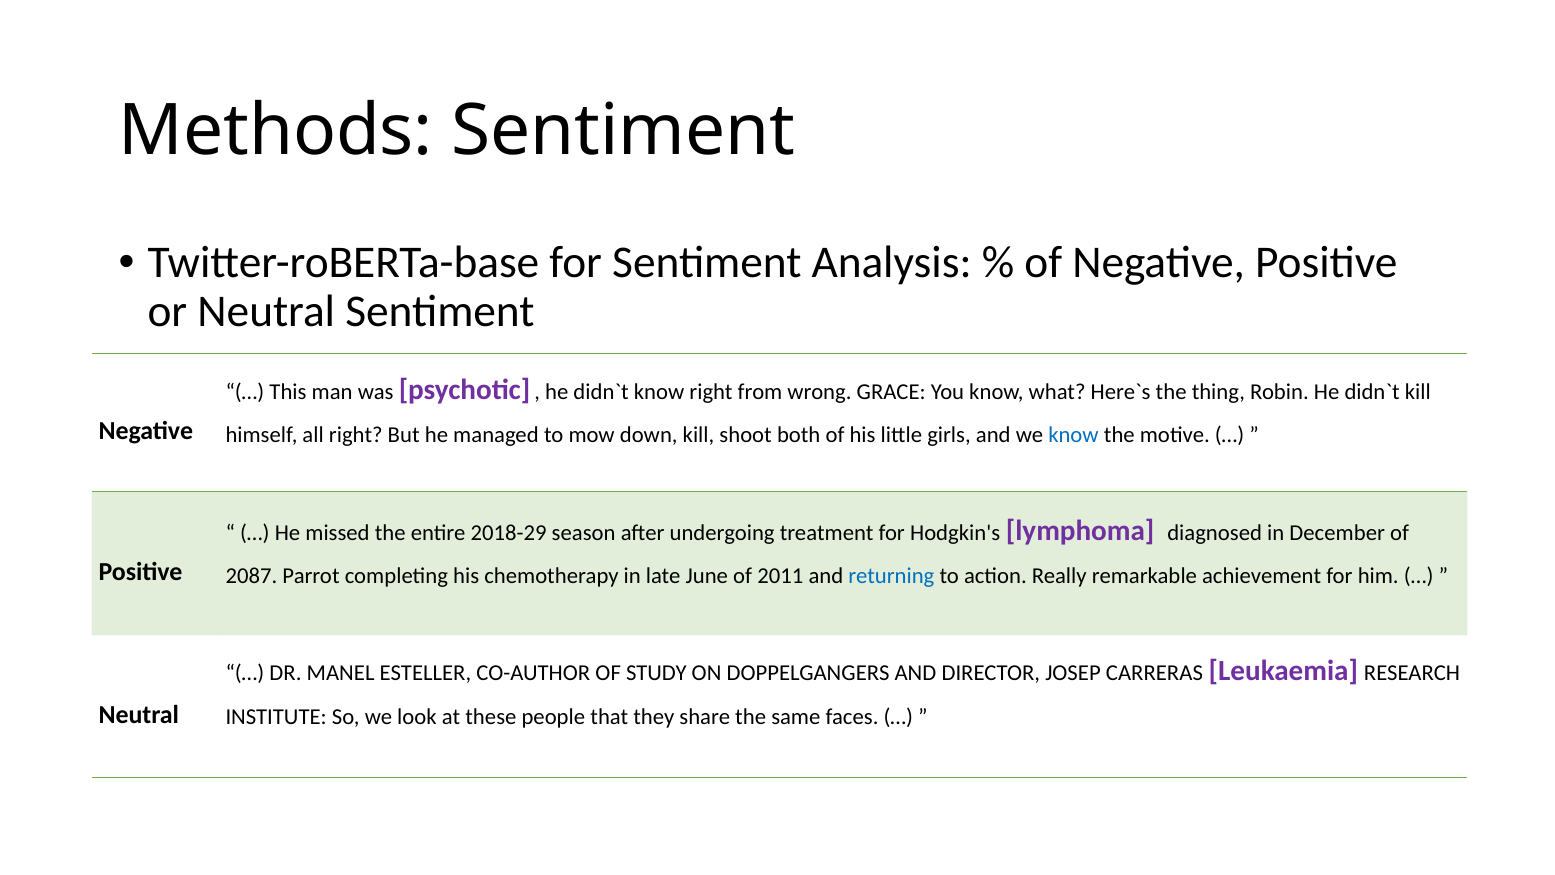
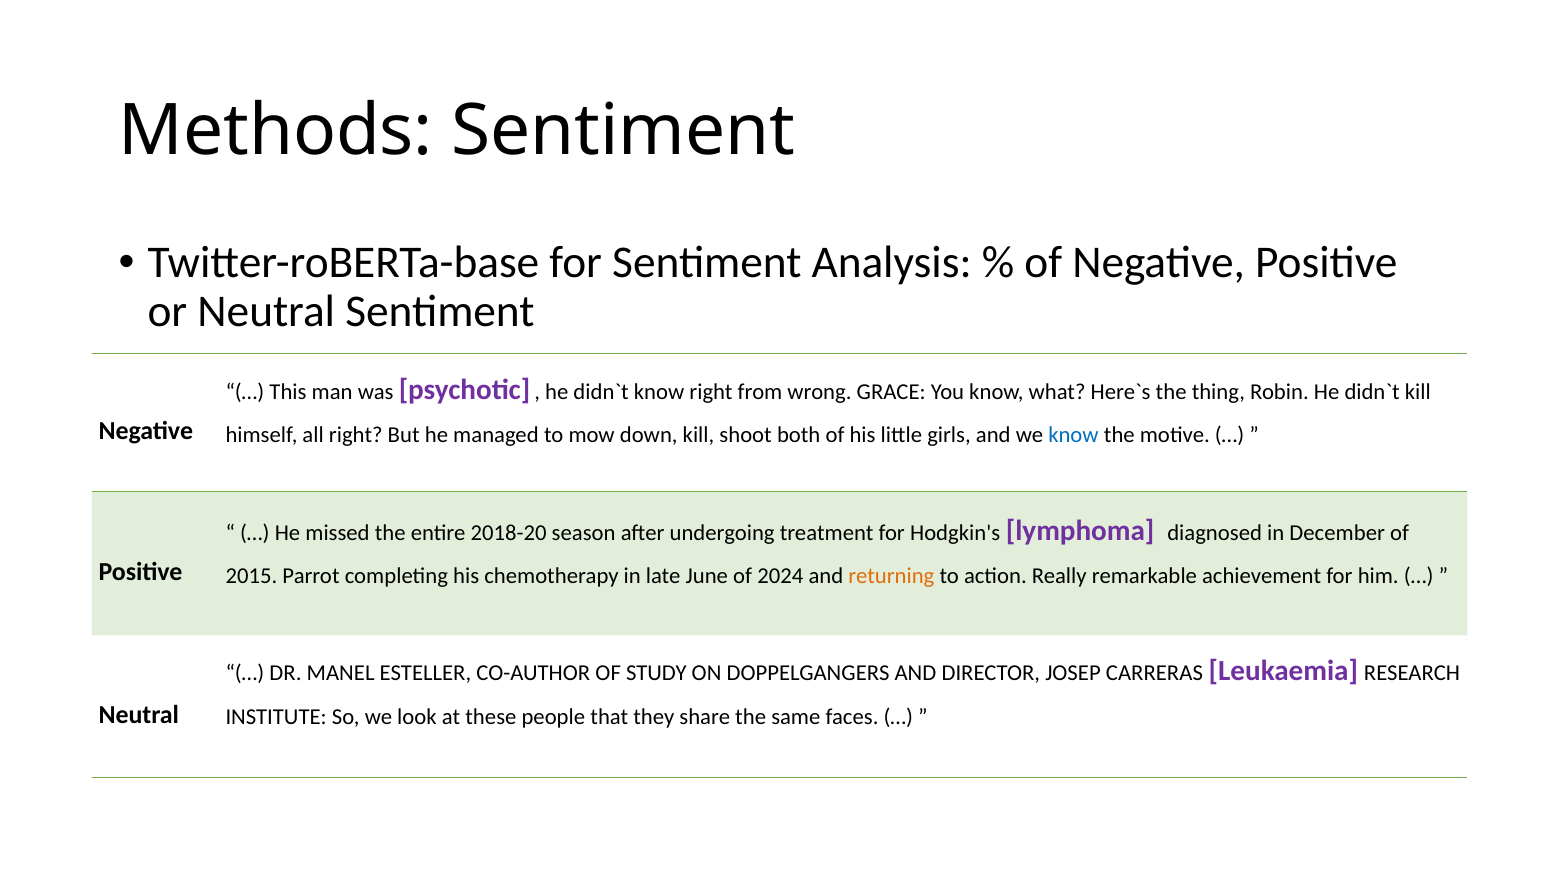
2018-29: 2018-29 -> 2018-20 (509, 532)
2087: 2087 -> 2015 (251, 576)
2011: 2011 -> 2024 (780, 576)
returning colour: blue -> orange (891, 576)
